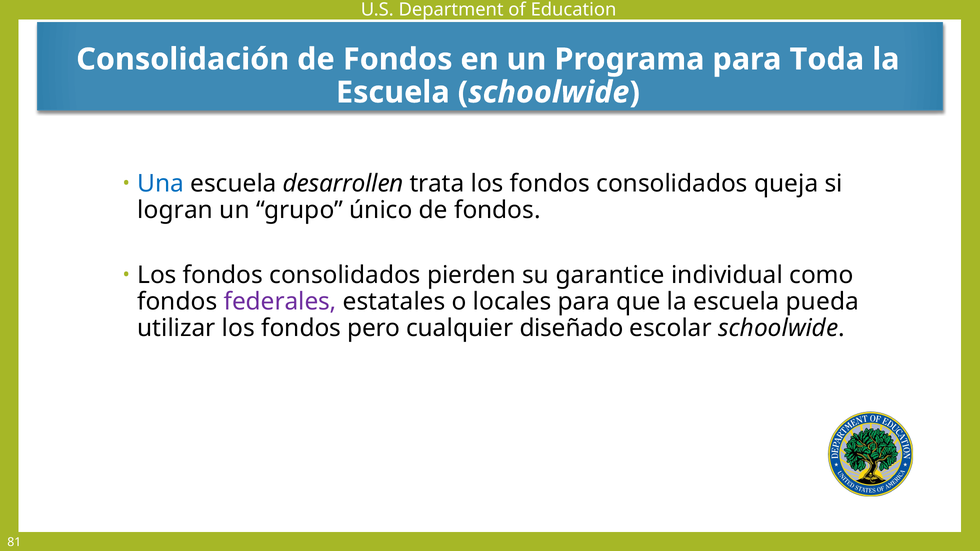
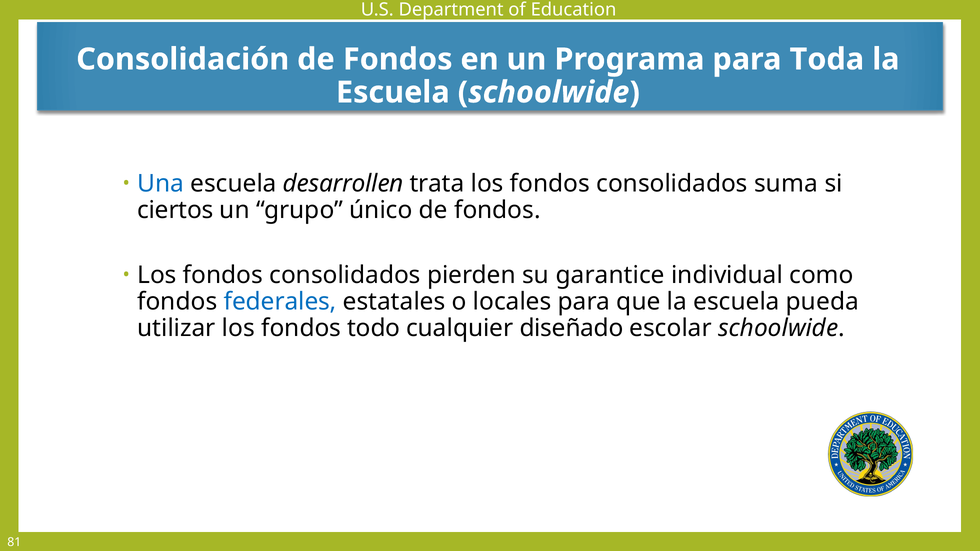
queja: queja -> suma (786, 184)
logran: logran -> ciertos (175, 210)
federales colour: purple -> blue (280, 302)
pero: pero -> todo (374, 328)
